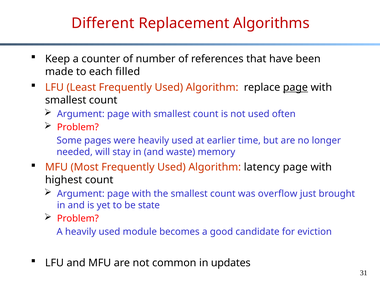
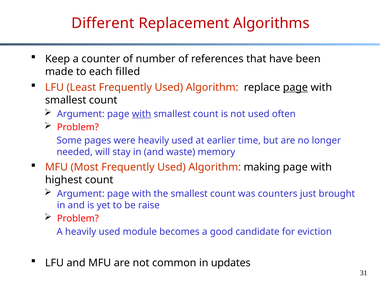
with underline: none -> present (142, 114)
latency: latency -> making (262, 167)
overflow: overflow -> counters (278, 194)
state: state -> raise (149, 205)
